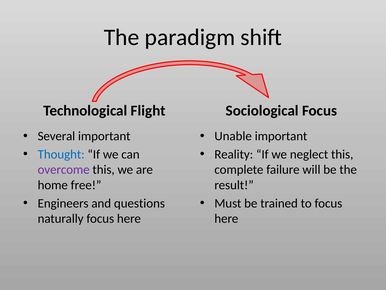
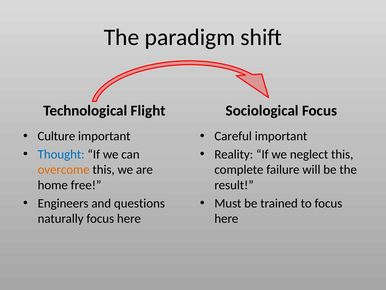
Several: Several -> Culture (56, 136)
Unable: Unable -> Careful (233, 136)
overcome colour: purple -> orange (64, 169)
